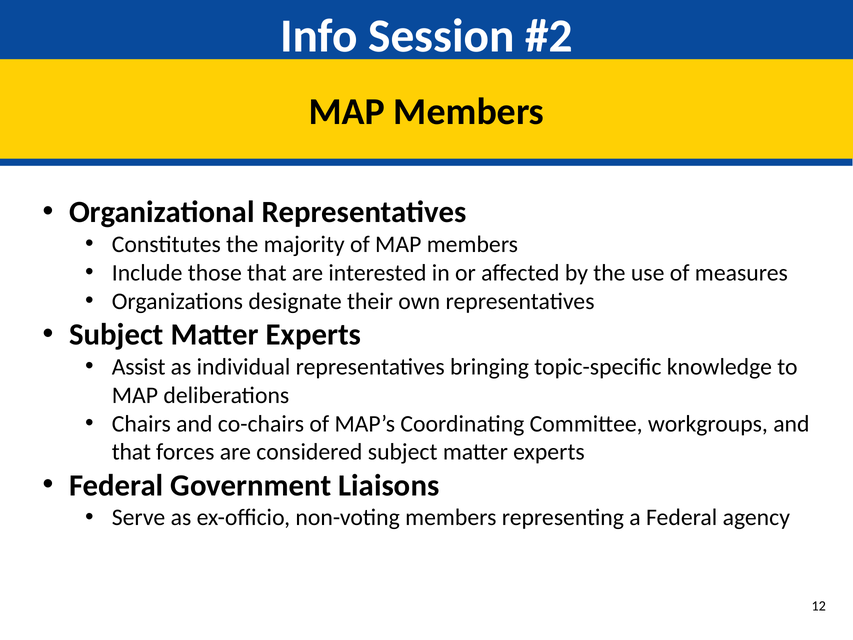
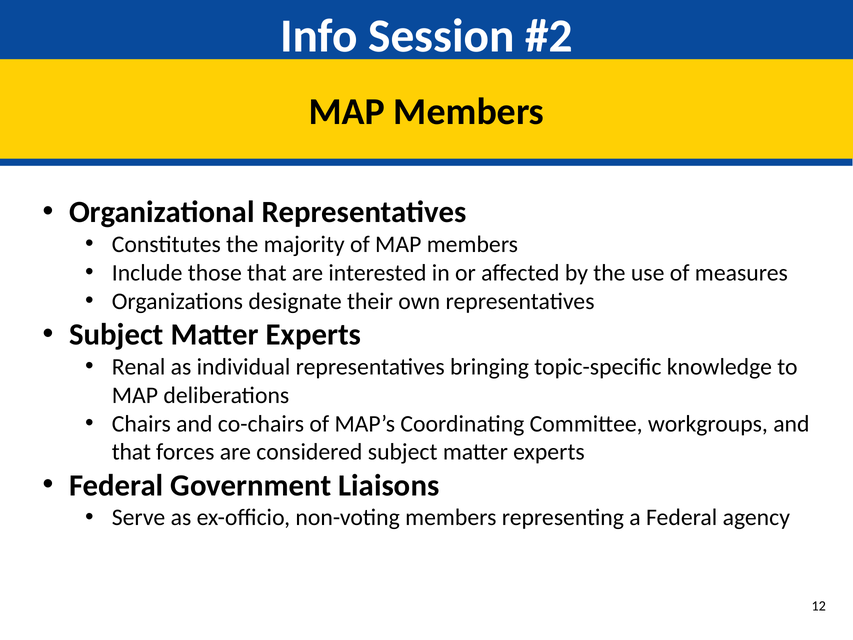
Assist: Assist -> Renal (139, 367)
